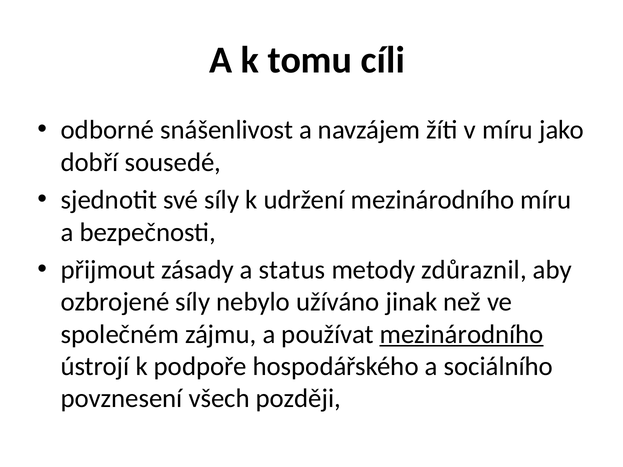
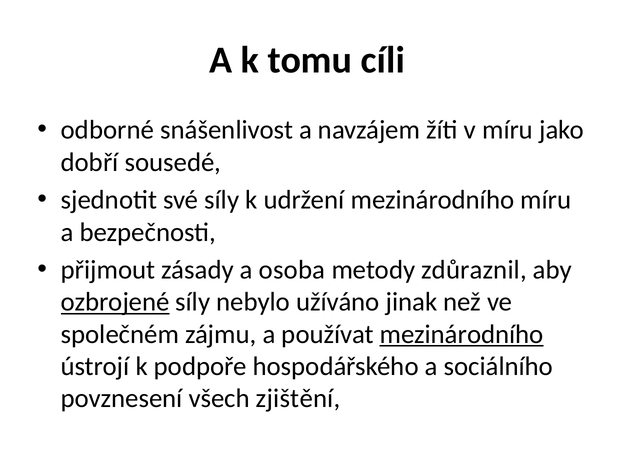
status: status -> osoba (292, 270)
ozbrojené underline: none -> present (115, 302)
později: později -> zjištění (298, 399)
